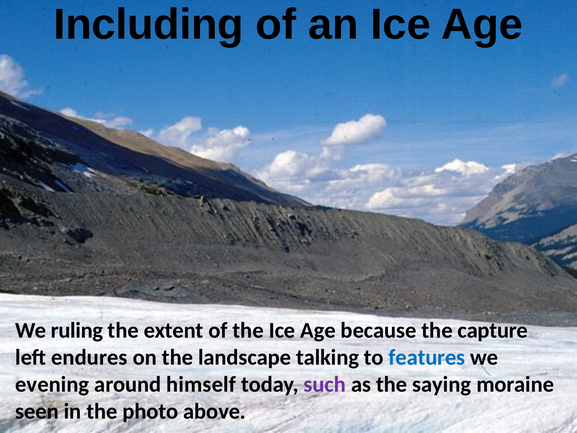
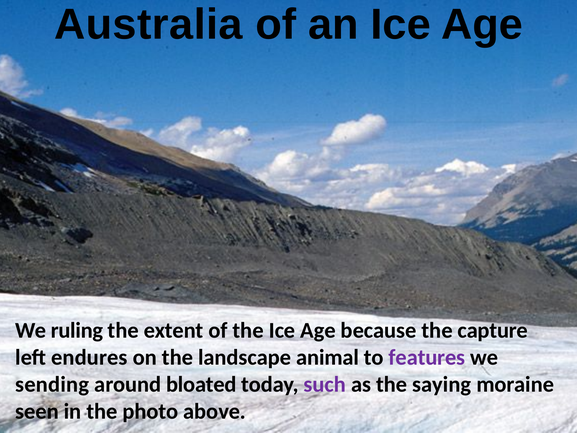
Including: Including -> Australia (148, 25)
talking: talking -> animal (328, 357)
features colour: blue -> purple (427, 357)
evening: evening -> sending (52, 384)
himself: himself -> bloated (201, 384)
